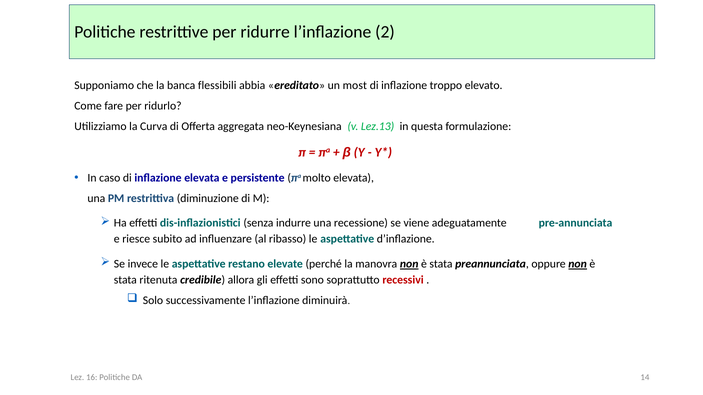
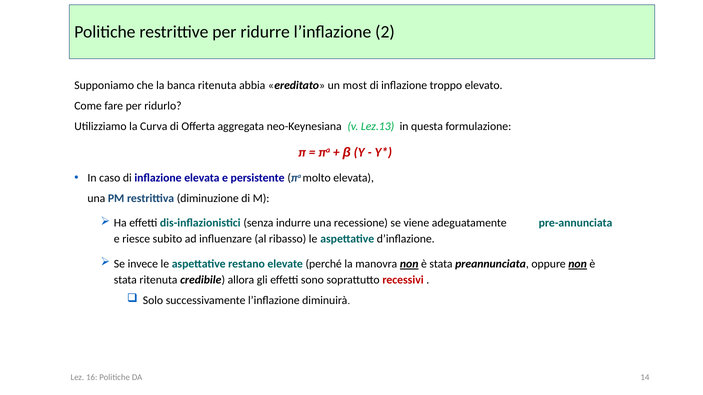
banca flessibili: flessibili -> ritenuta (217, 86)
